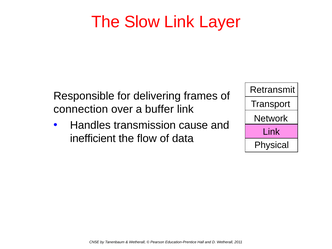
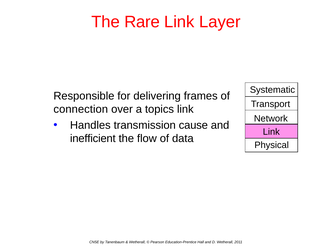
Slow: Slow -> Rare (142, 22)
Retransmit: Retransmit -> Systematic (272, 90)
buffer: buffer -> topics (159, 109)
